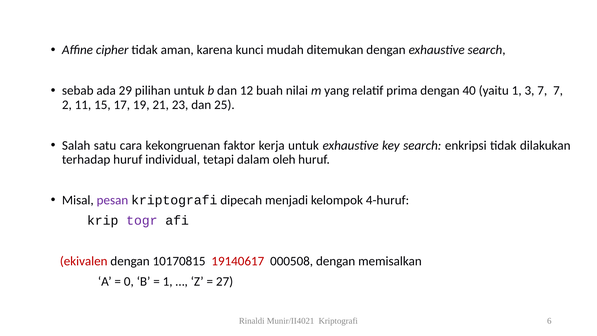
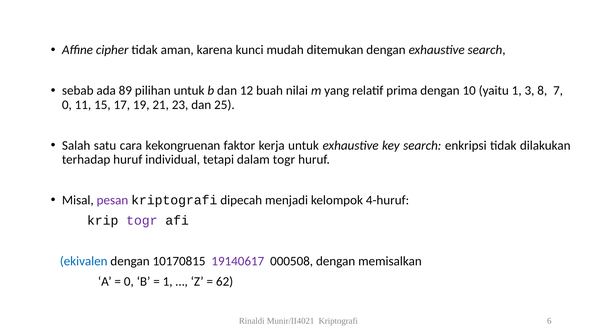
29: 29 -> 89 (125, 91)
40: 40 -> 10 (469, 91)
3 7: 7 -> 8 (542, 91)
2: 2 -> 0 (67, 105)
dalam oleh: oleh -> togr (284, 159)
ekivalen colour: red -> blue (84, 261)
19140617 colour: red -> purple (238, 261)
27: 27 -> 62 (225, 281)
